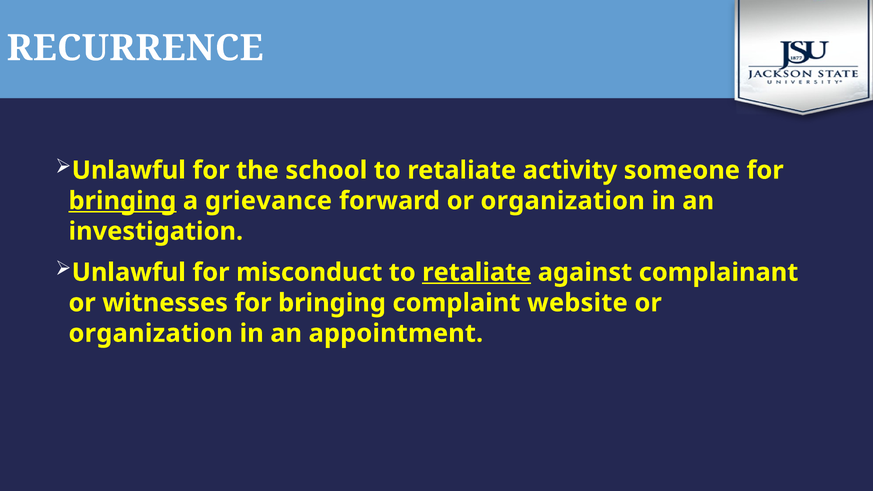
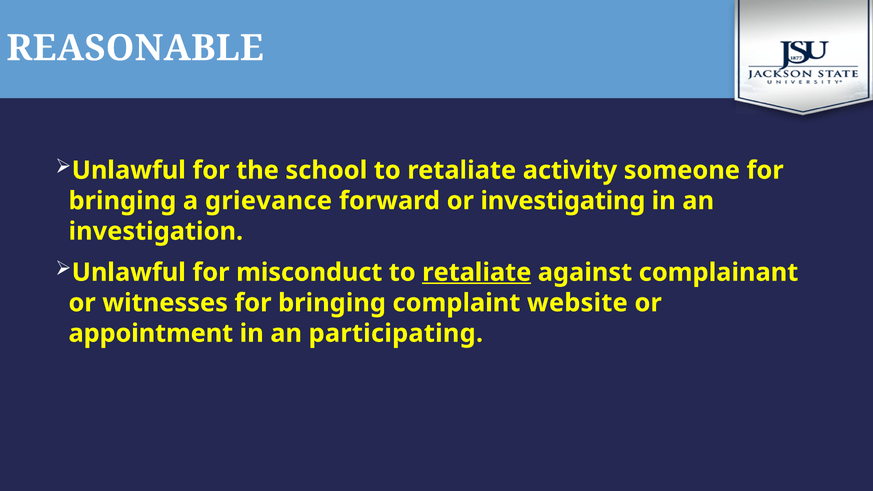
RECURRENCE: RECURRENCE -> REASONABLE (135, 48)
bringing underline: present -> none (122, 201)
forward or organization: organization -> investigating (563, 201)
organization: organization -> appointment (151, 333)
appointment: appointment -> participating (396, 333)
